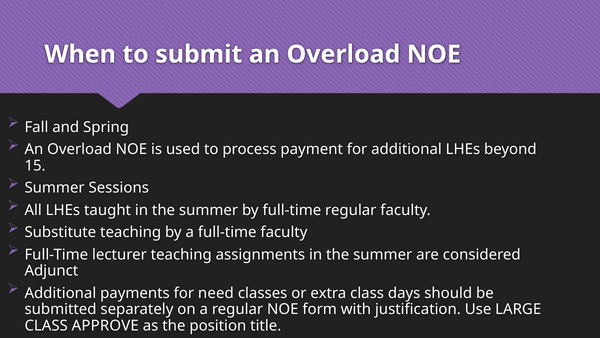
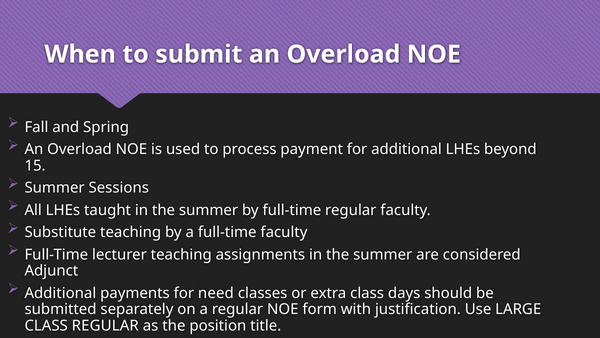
CLASS APPROVE: APPROVE -> REGULAR (105, 325)
